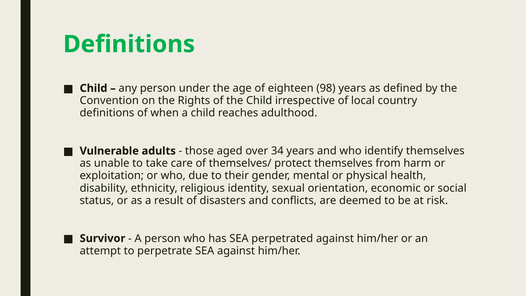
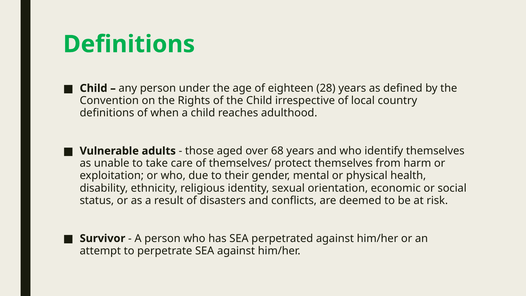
98: 98 -> 28 (326, 88)
34: 34 -> 68 (277, 151)
